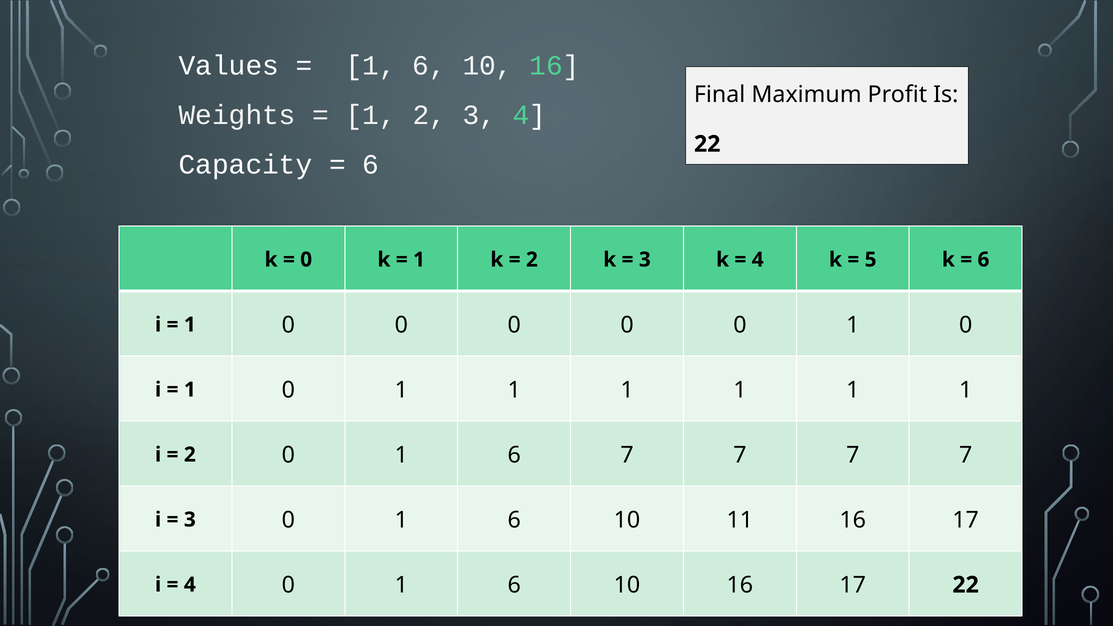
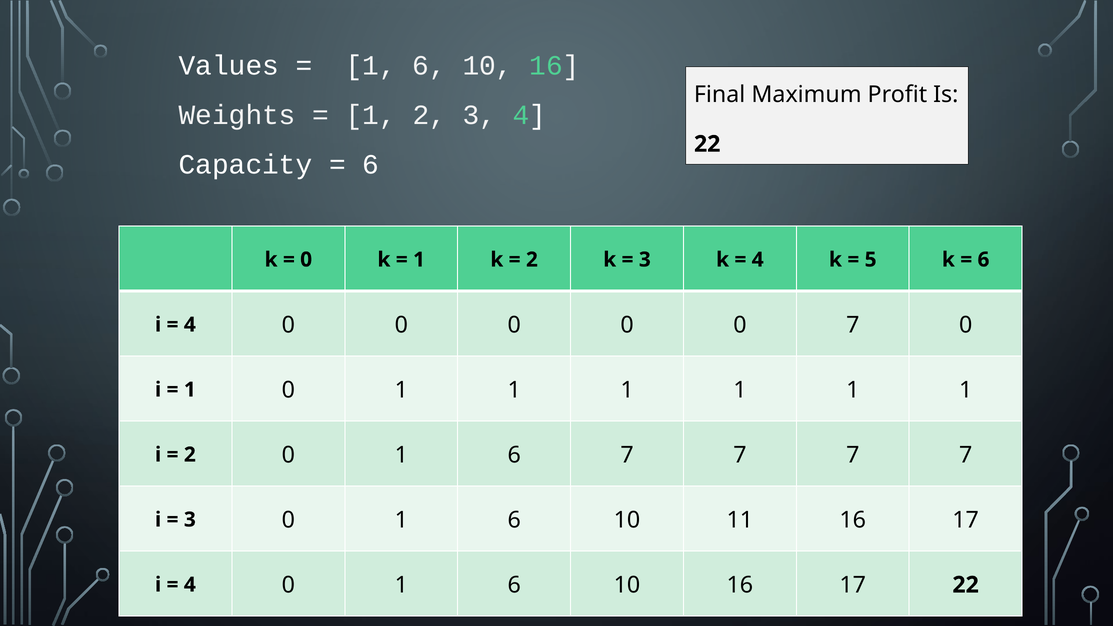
1: 1 -> 4 (190, 325)
0 0 1: 1 -> 7 (853, 325)
